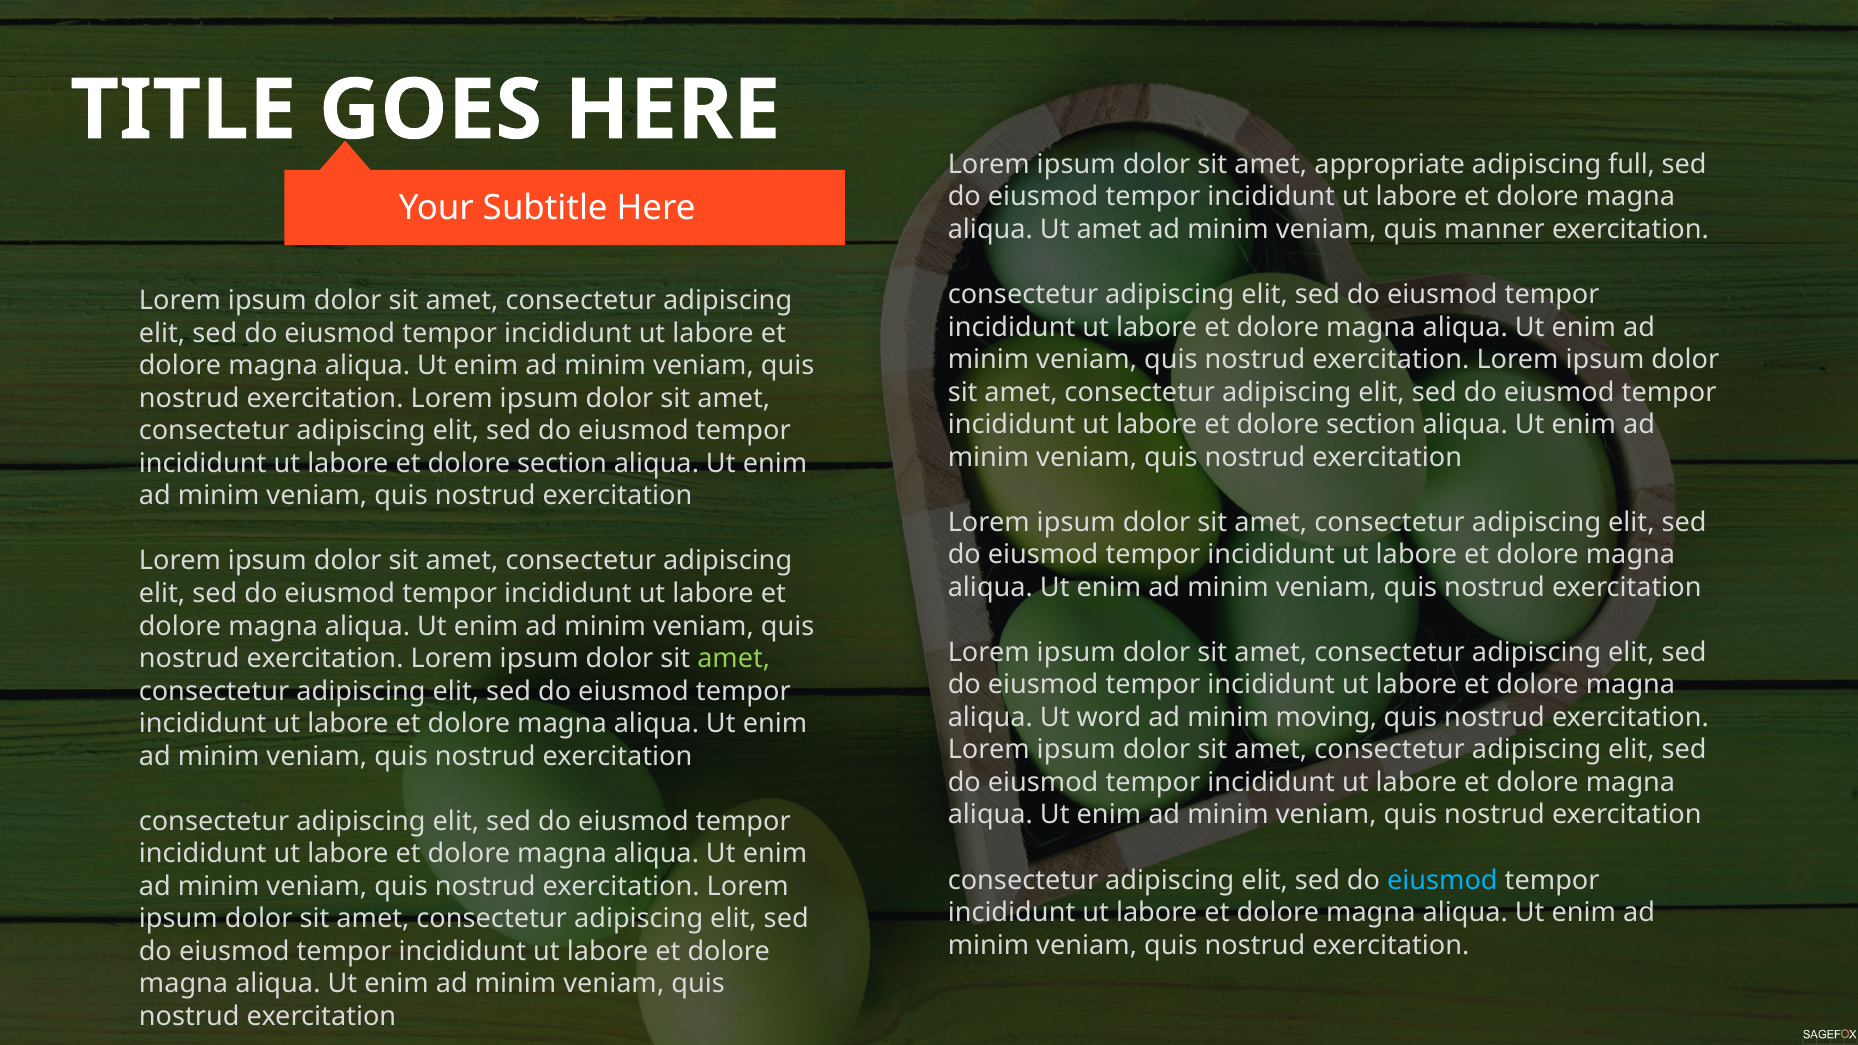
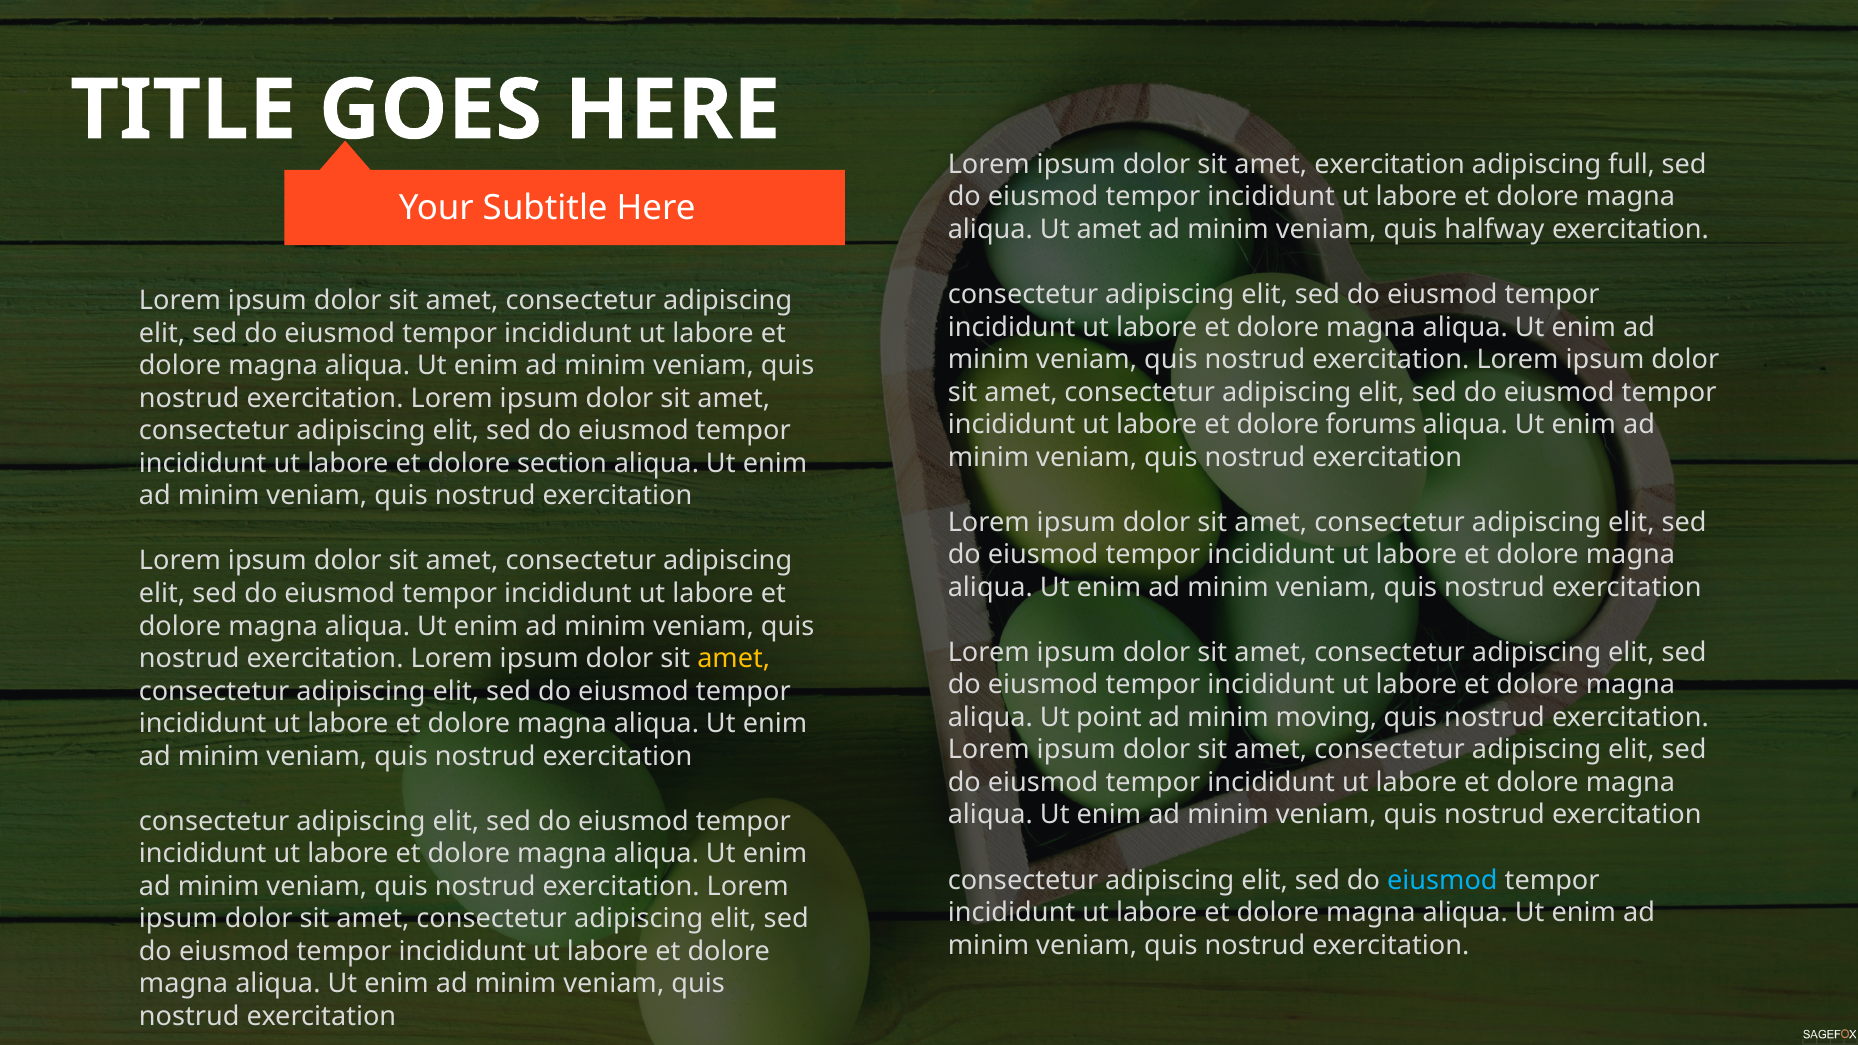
amet appropriate: appropriate -> exercitation (1390, 164)
manner: manner -> halfway (1494, 230)
section: section -> forums (1371, 425)
amet colour: light green -> yellow (734, 659)
word: word -> point (1109, 718)
